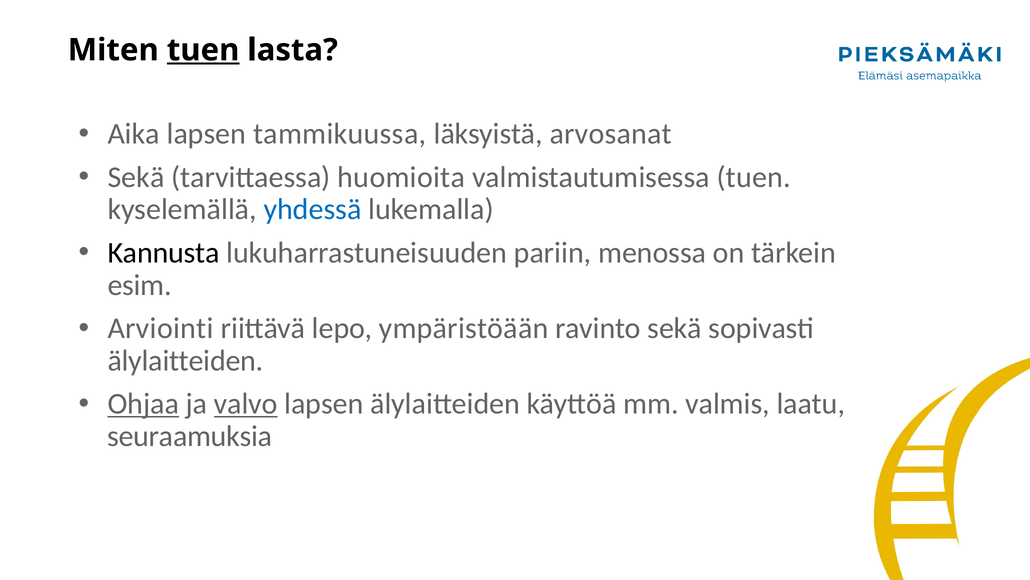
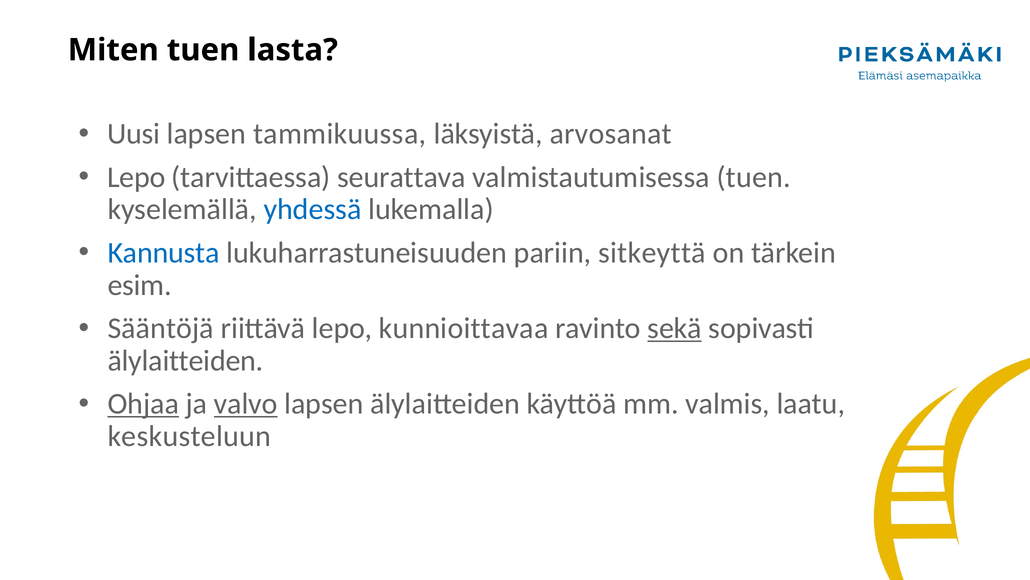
tuen underline: present -> none (203, 50)
Aika: Aika -> Uusi (134, 134)
Sekä: Sekä -> Lepo (136, 177)
huomioita: huomioita -> seurattava (402, 177)
Kannusta colour: black -> blue (164, 252)
menossa: menossa -> sitkeyttä (652, 252)
Arviointi: Arviointi -> Sääntöjä (161, 328)
ympäristöään: ympäristöään -> kunnioittavaa (464, 328)
sekä underline: none -> present (675, 328)
seuraamuksia: seuraamuksia -> keskusteluun (189, 436)
